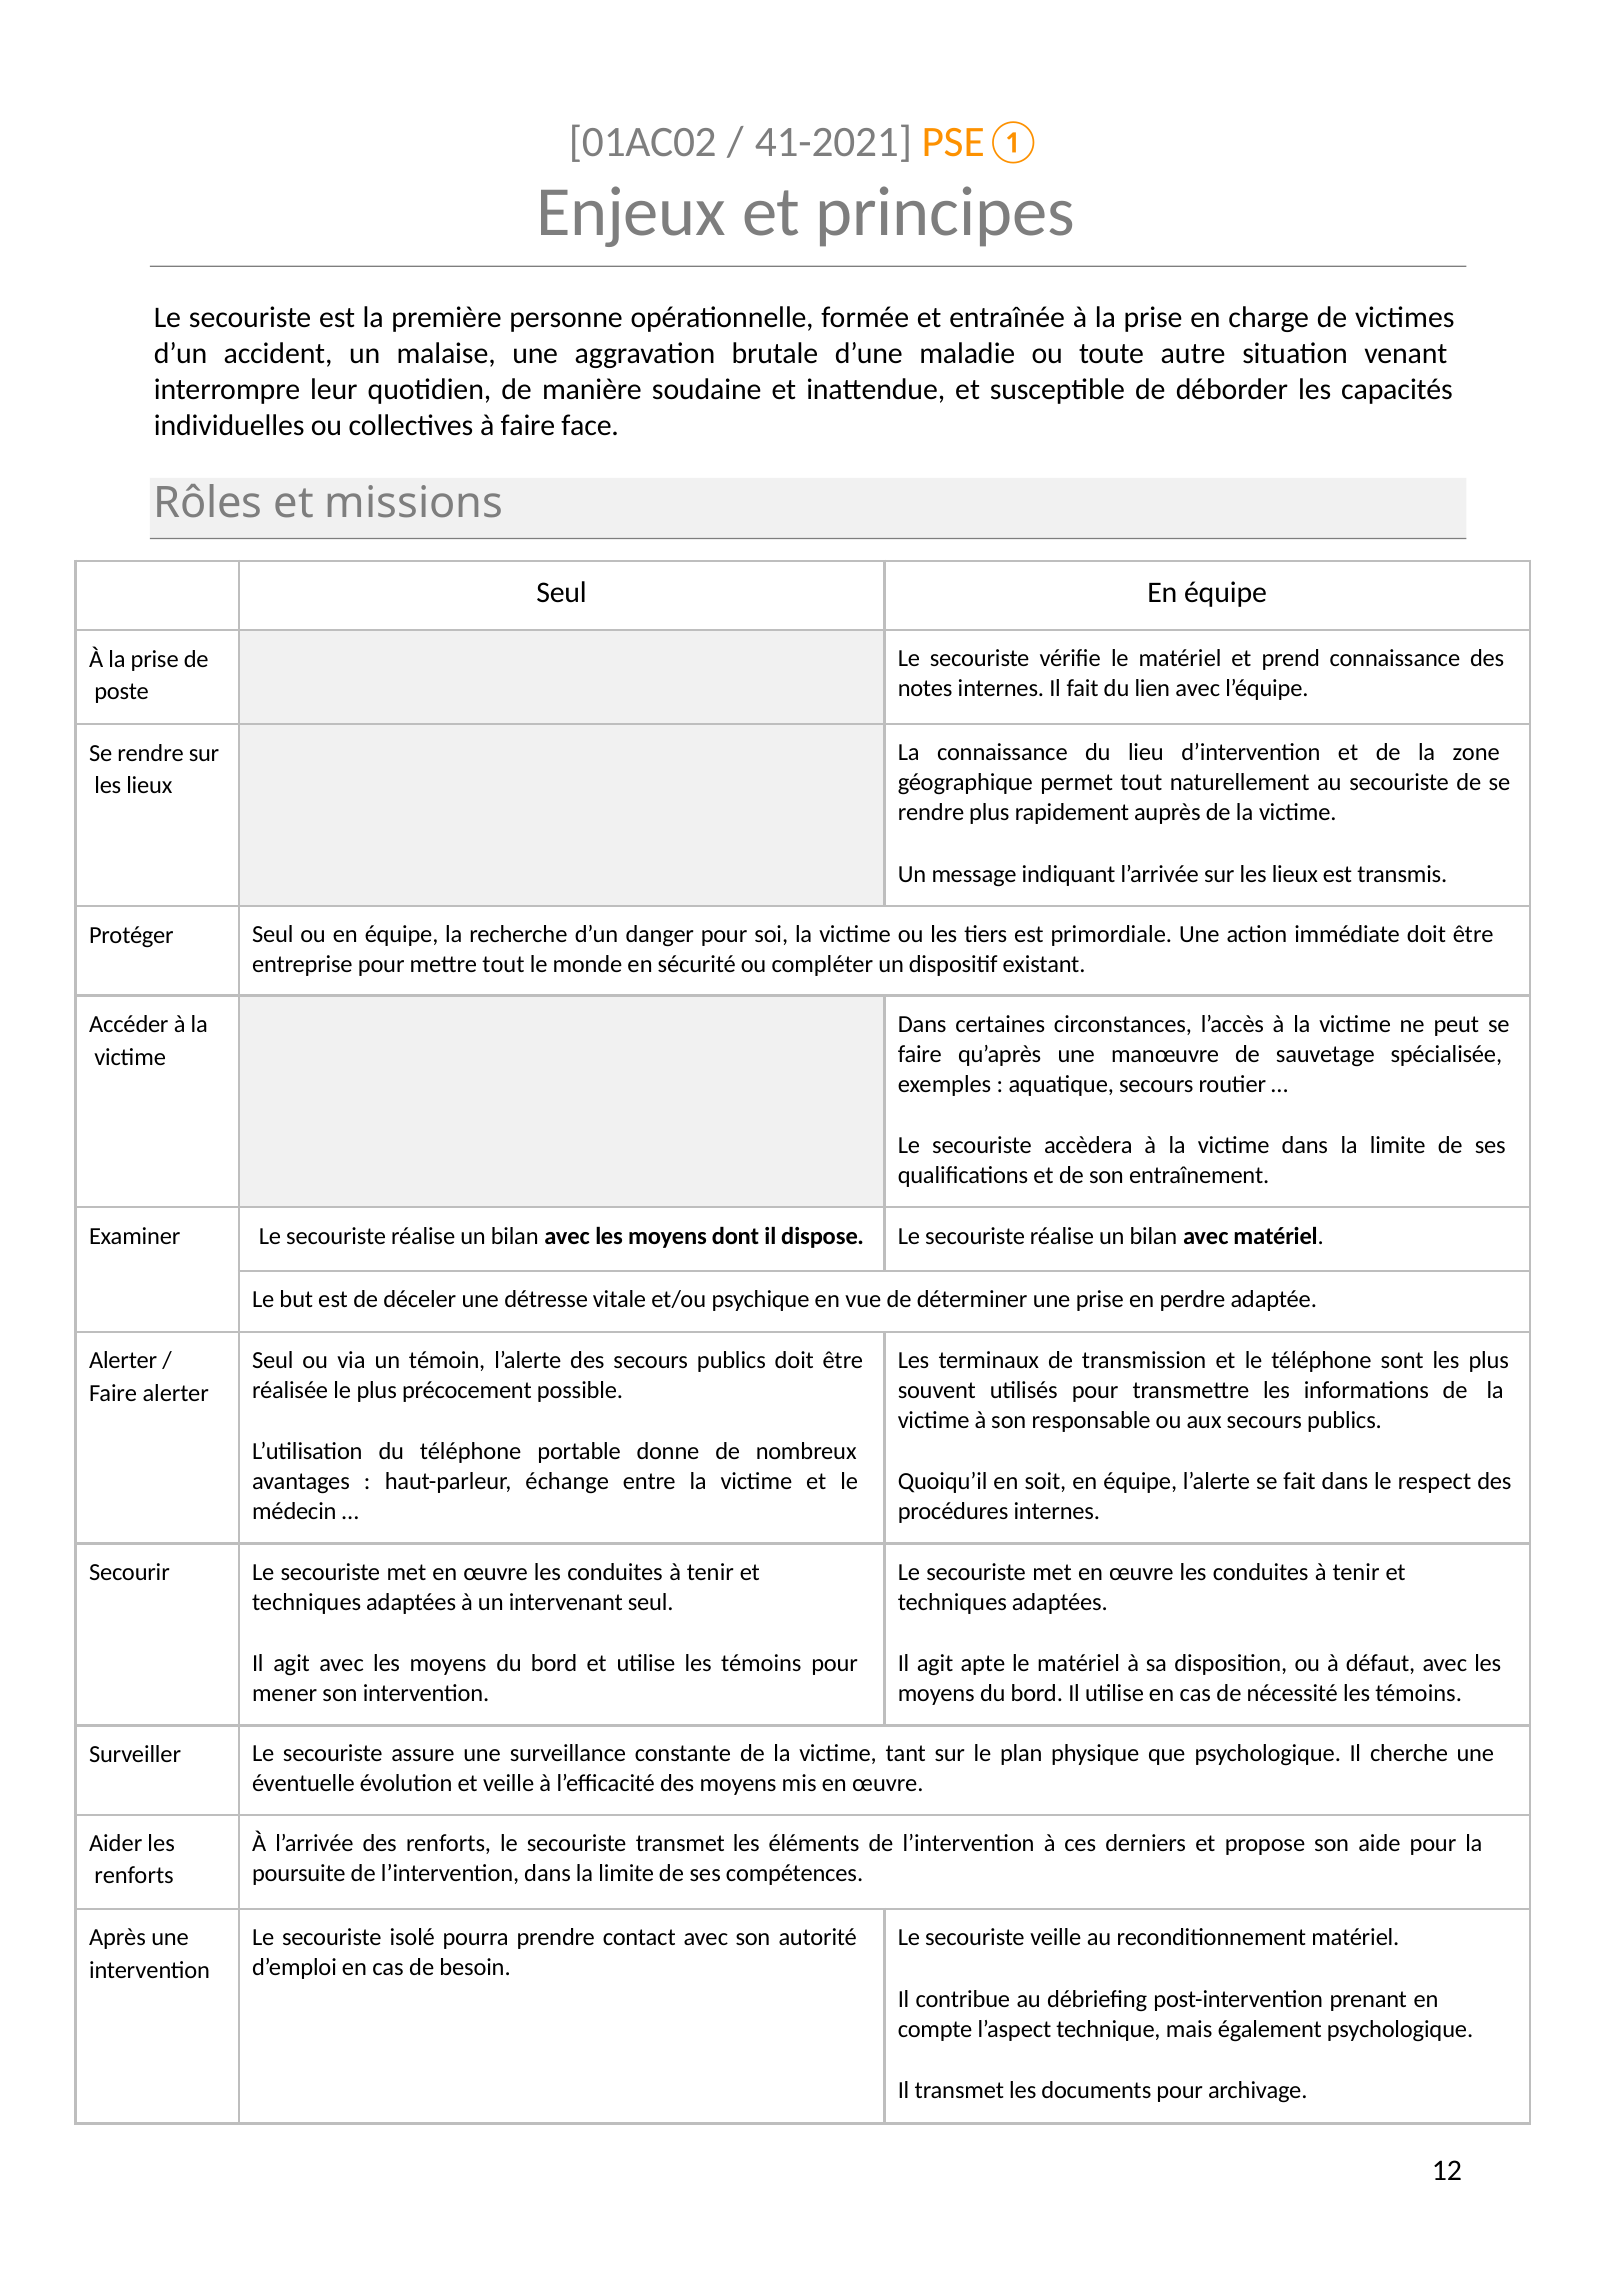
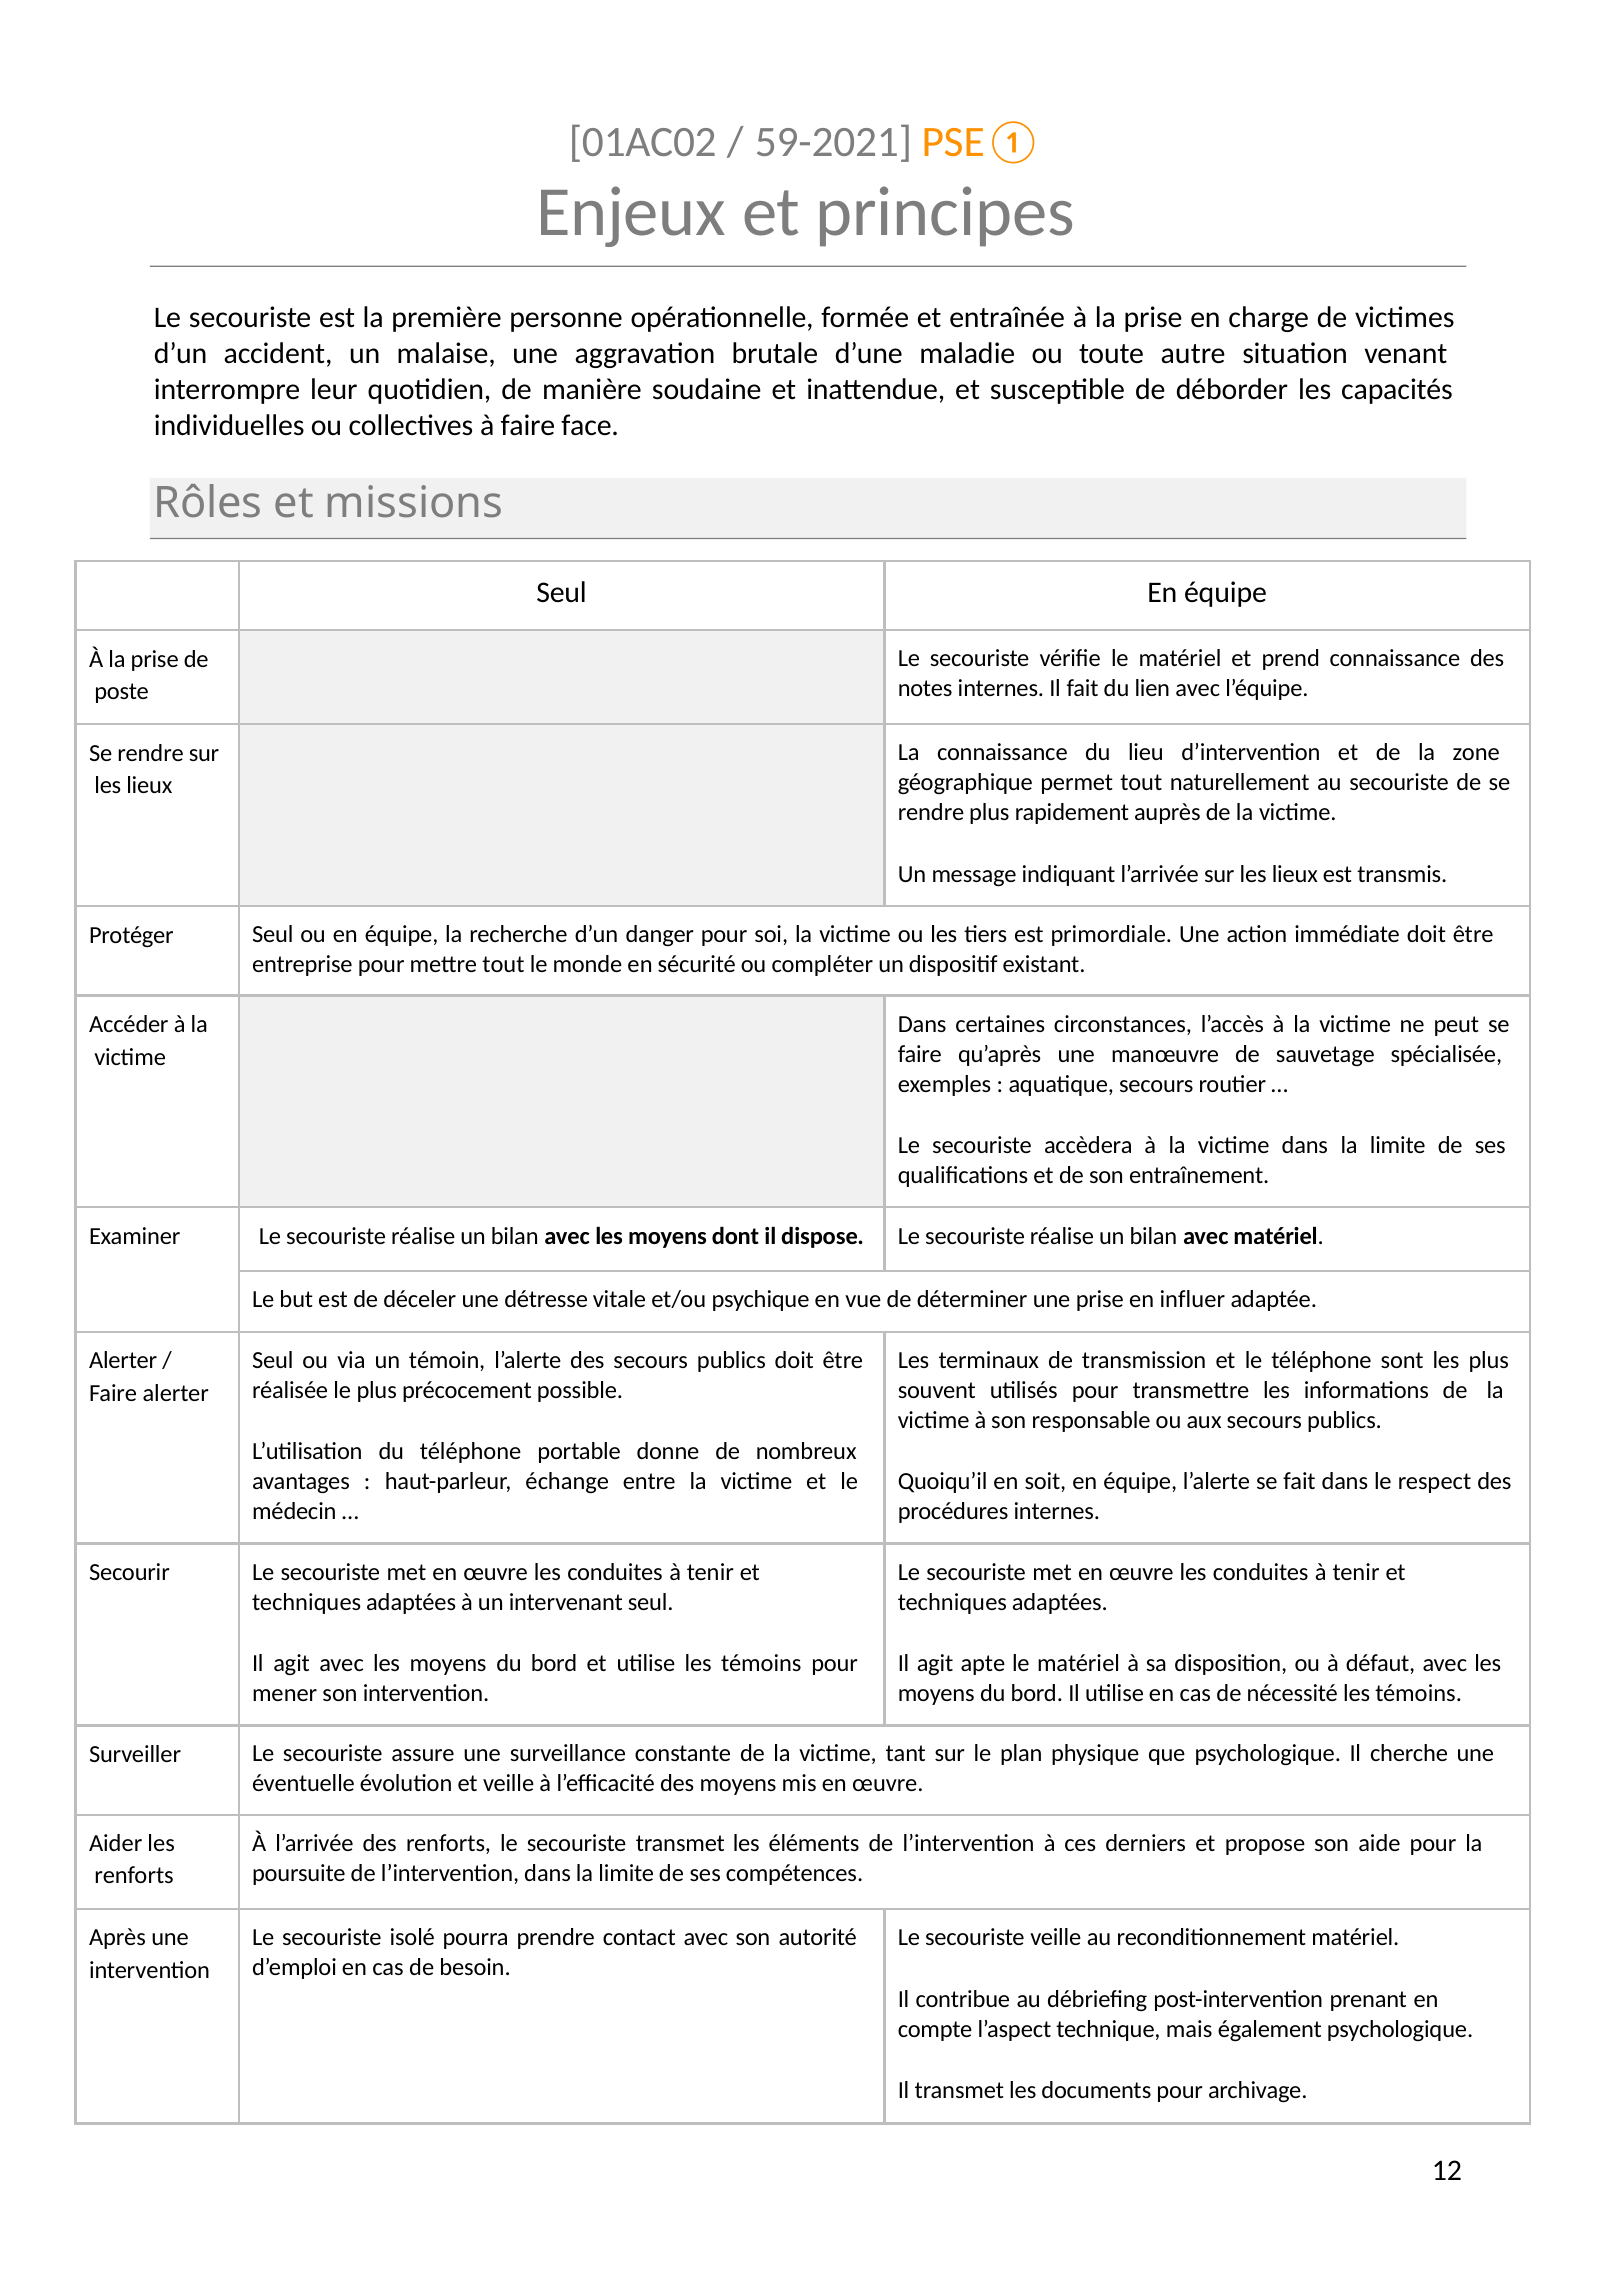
41-2021: 41-2021 -> 59-2021 (833, 142)
perdre: perdre -> influer (1192, 1300)
